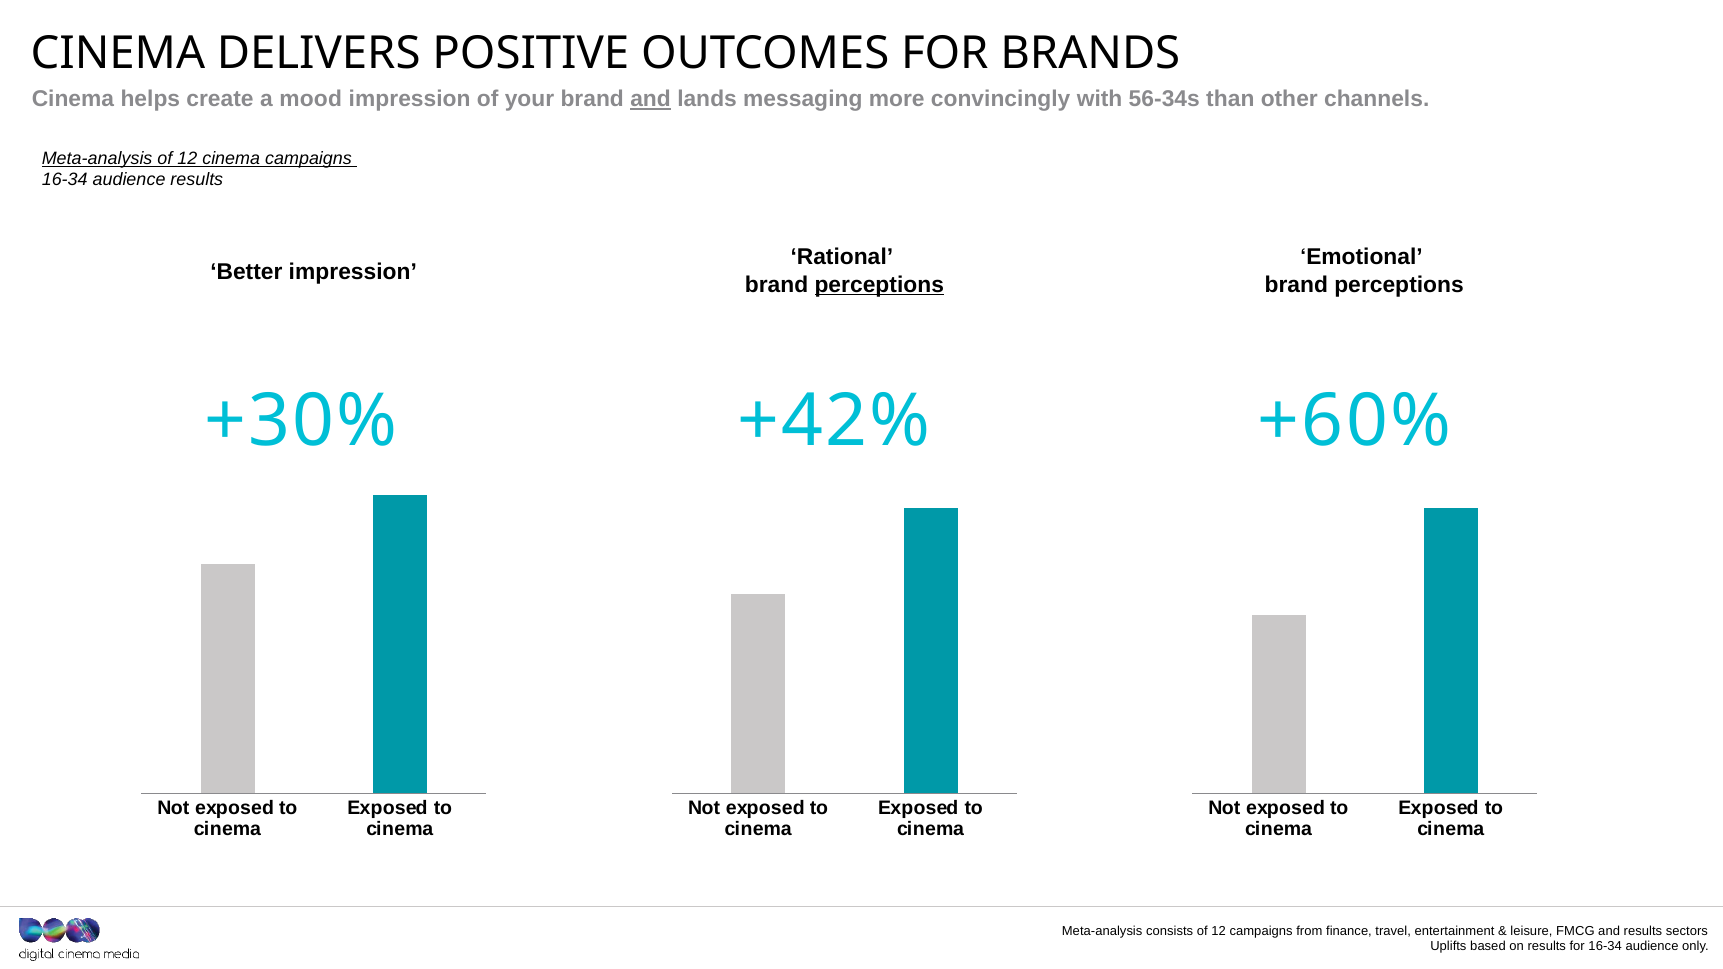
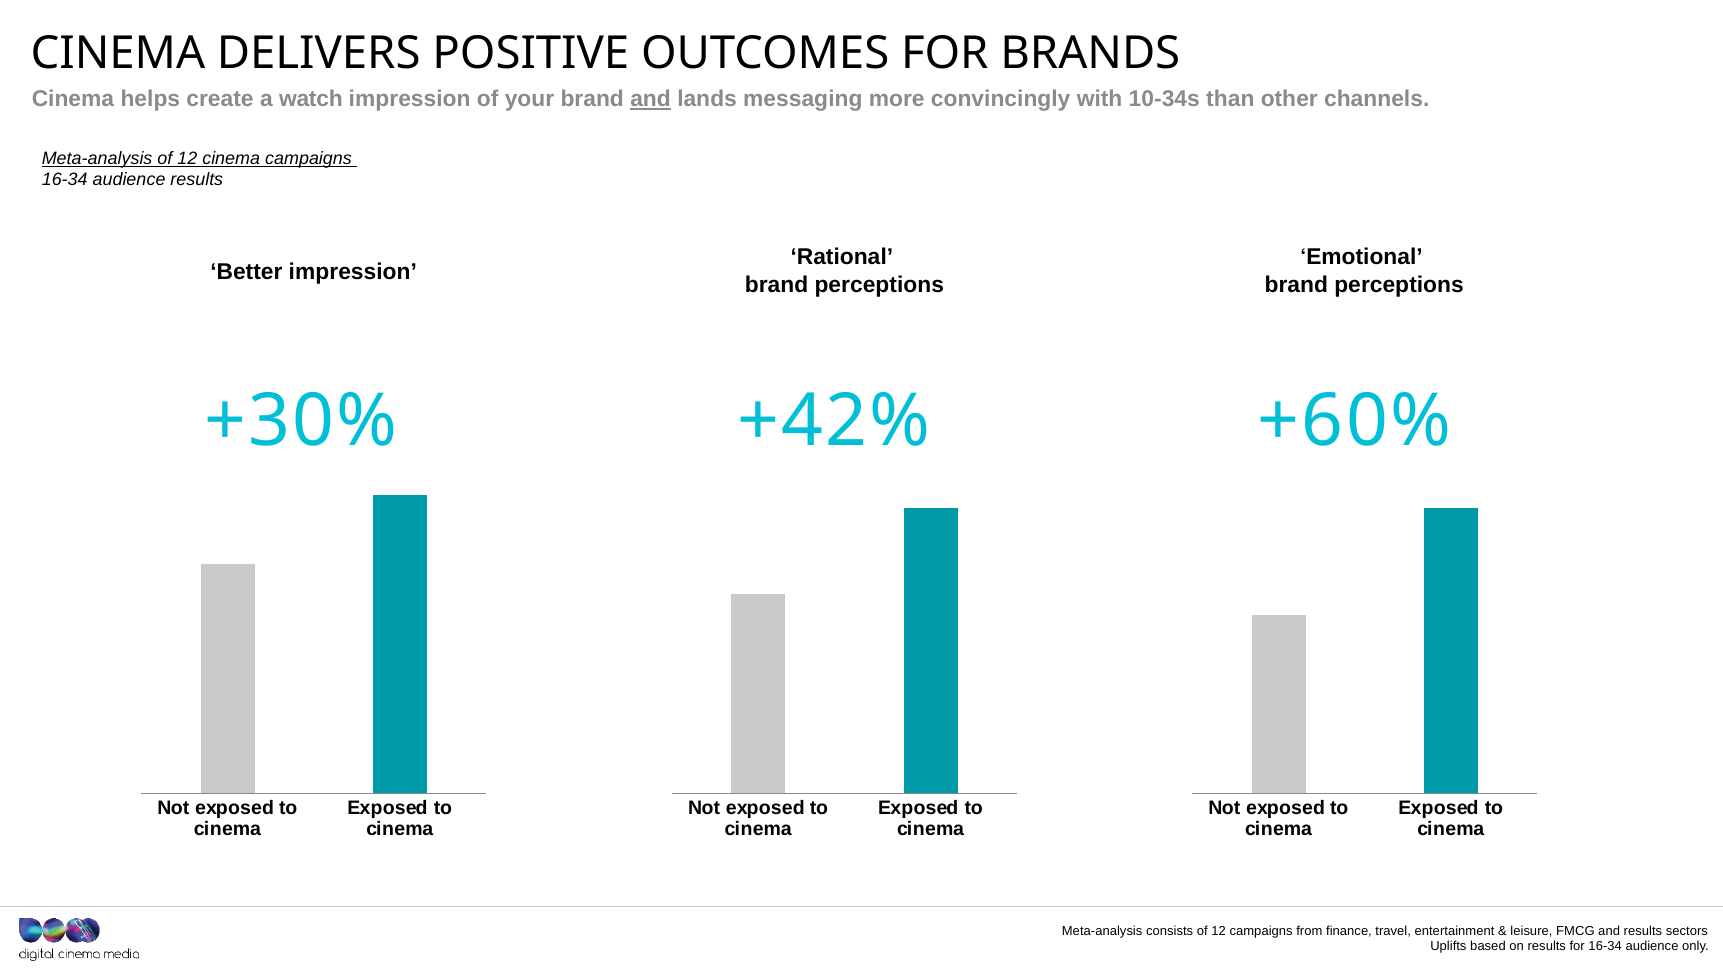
mood: mood -> watch (311, 99)
56-34s: 56-34s -> 10-34s (1164, 99)
perceptions underline: present -> none (879, 285)
